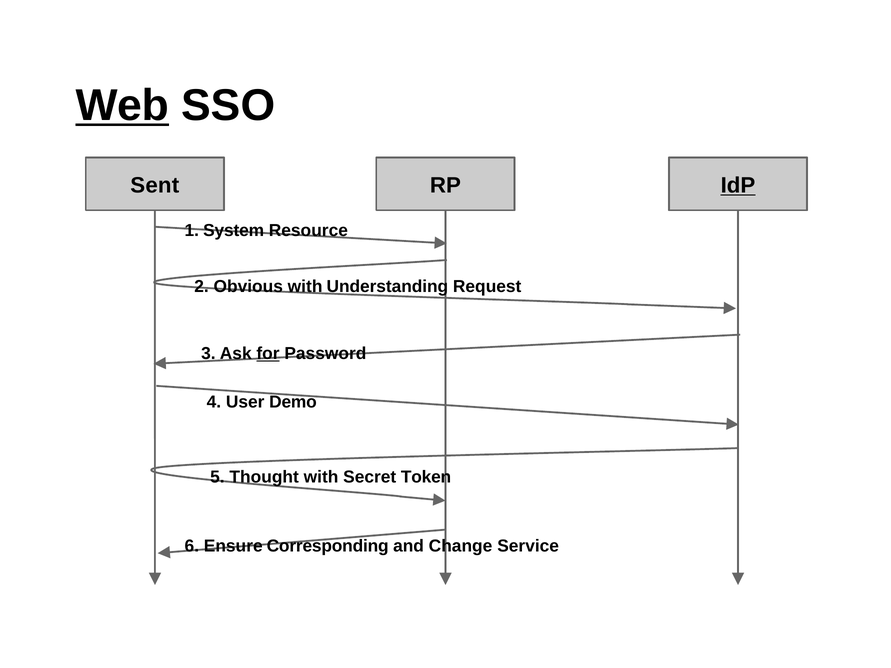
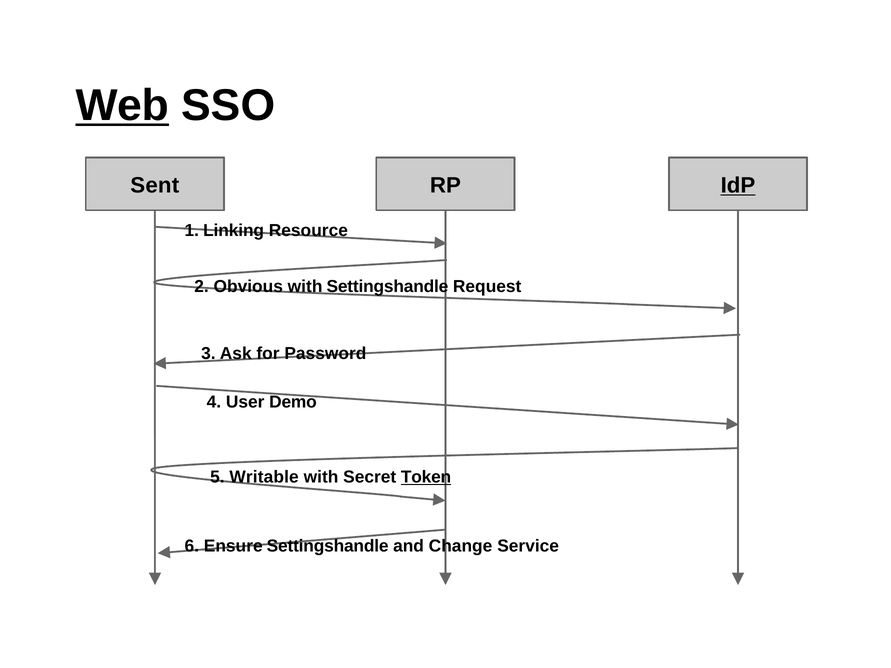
System: System -> Linking (234, 231)
with Understanding: Understanding -> Settingshandle (387, 287)
for underline: present -> none (268, 354)
Thought: Thought -> Writable (264, 477)
Token underline: none -> present (426, 477)
Ensure Corresponding: Corresponding -> Settingshandle (328, 546)
